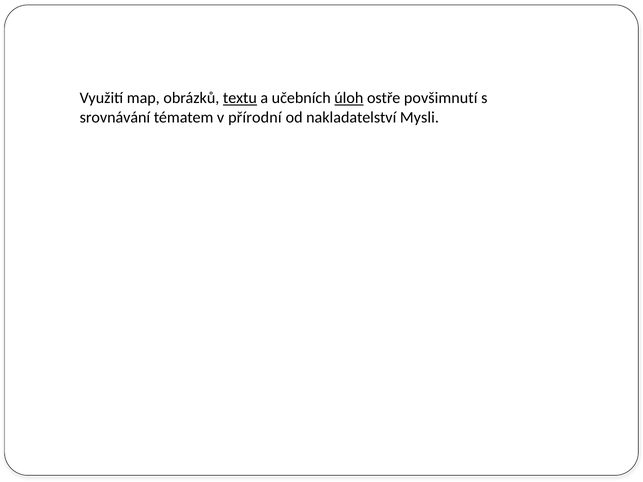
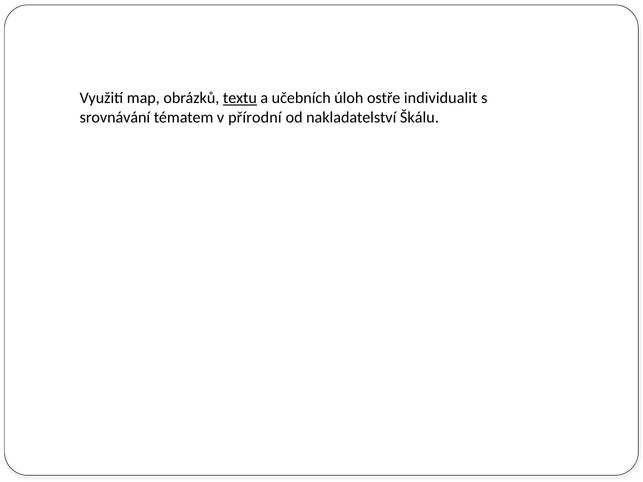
úloh underline: present -> none (349, 98)
povšimnutí: povšimnutí -> individualit (441, 98)
Mysli: Mysli -> Škálu (419, 117)
